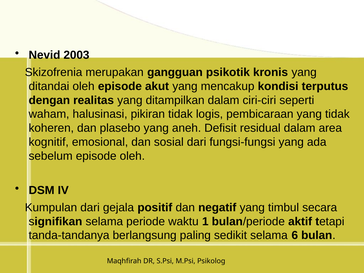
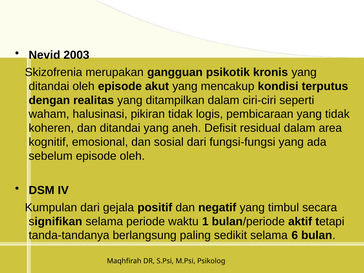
dan plasebo: plasebo -> ditandai (120, 128)
